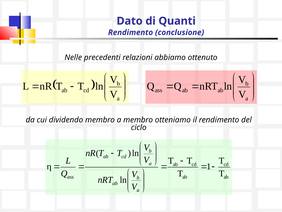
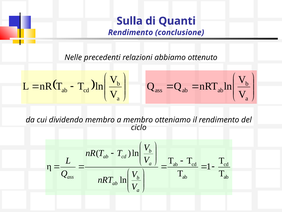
Dato: Dato -> Sulla (130, 21)
